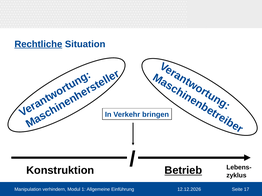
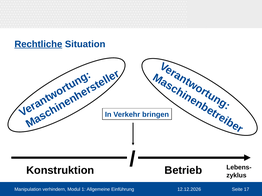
Betrieb underline: present -> none (183, 171)
